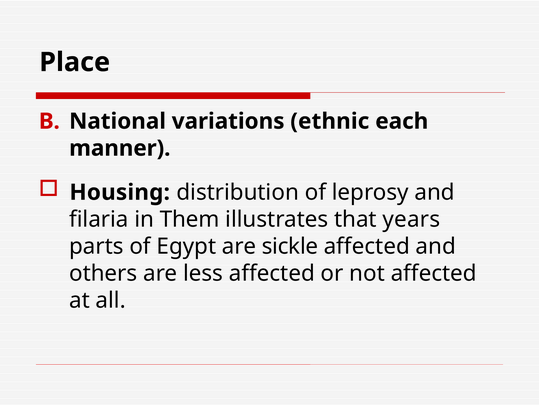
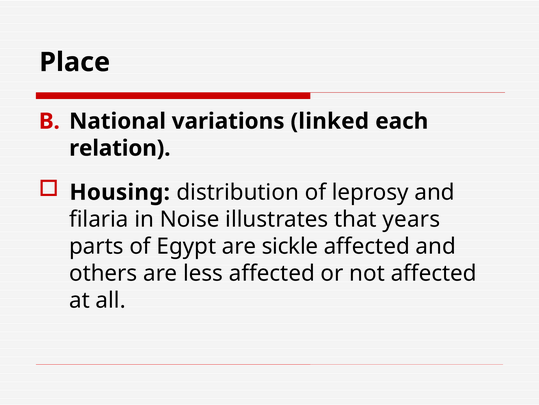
ethnic: ethnic -> linked (330, 121)
manner: manner -> relation (120, 148)
Them: Them -> Noise (190, 219)
